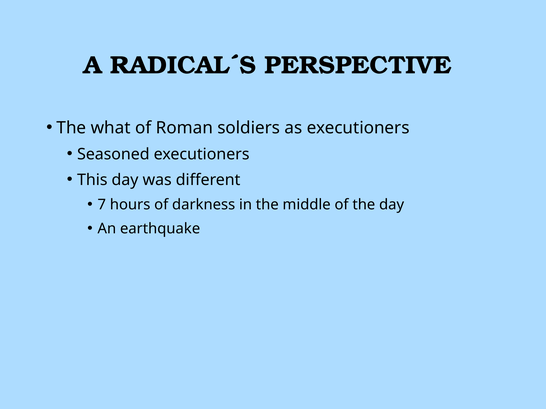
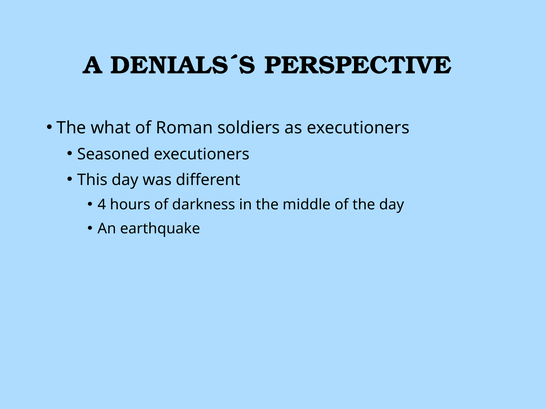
RADICAL´S: RADICAL´S -> DENIALS´S (183, 65)
7: 7 -> 4 (102, 205)
